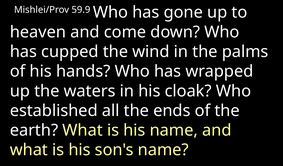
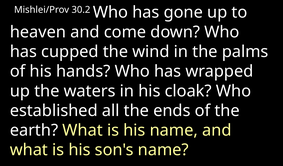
59.9: 59.9 -> 30.2 (81, 10)
